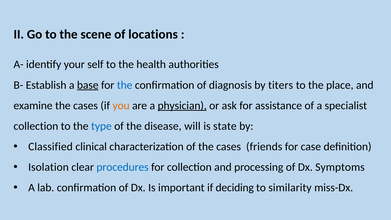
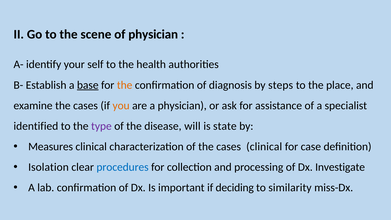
of locations: locations -> physician (153, 34)
the colour: blue -> orange (125, 85)
titers: titers -> steps (281, 85)
physician underline: present -> none (182, 106)
collection: collection -> identified (36, 126)
type colour: blue -> purple (101, 126)
Classified: Classified -> Measures (51, 147)
cases friends: friends -> clinical (264, 147)
Symptoms: Symptoms -> Investigate (340, 167)
